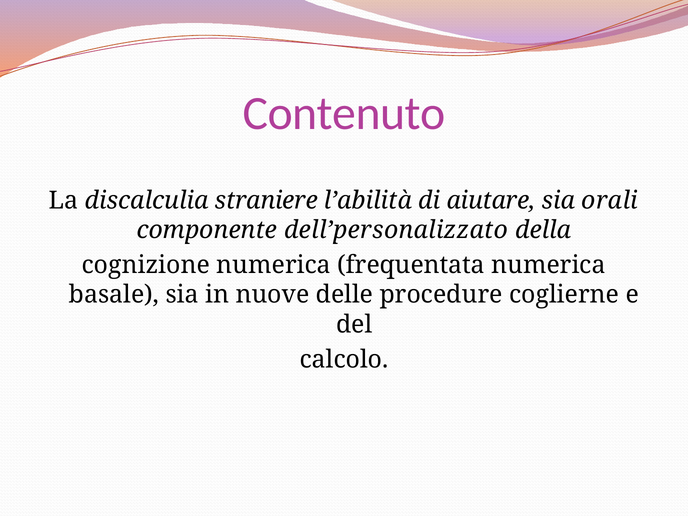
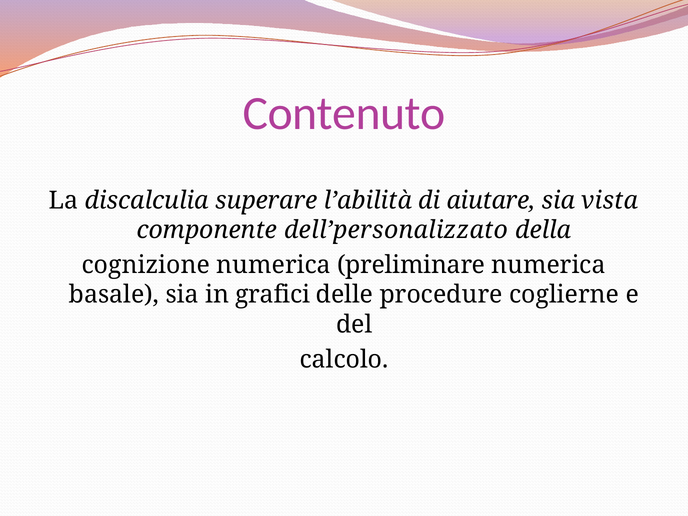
straniere: straniere -> superare (266, 200)
orali: orali -> vista (610, 200)
frequentata: frequentata -> preliminare (411, 265)
nuove: nuove -> grafici (273, 295)
